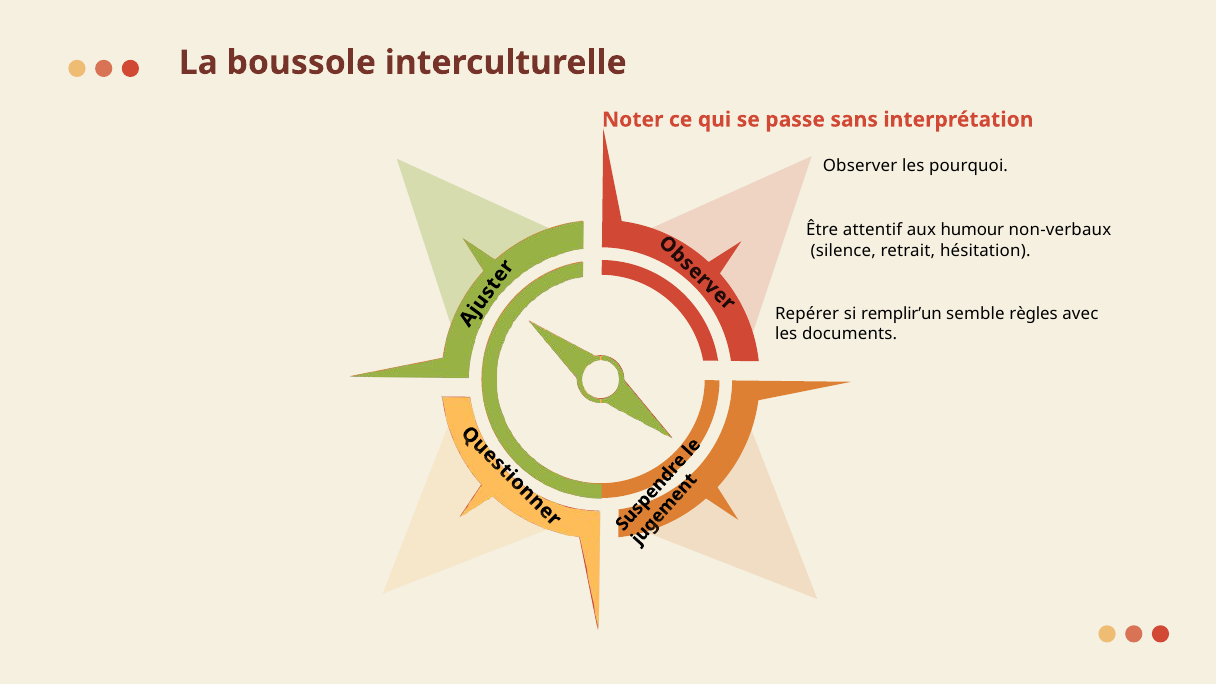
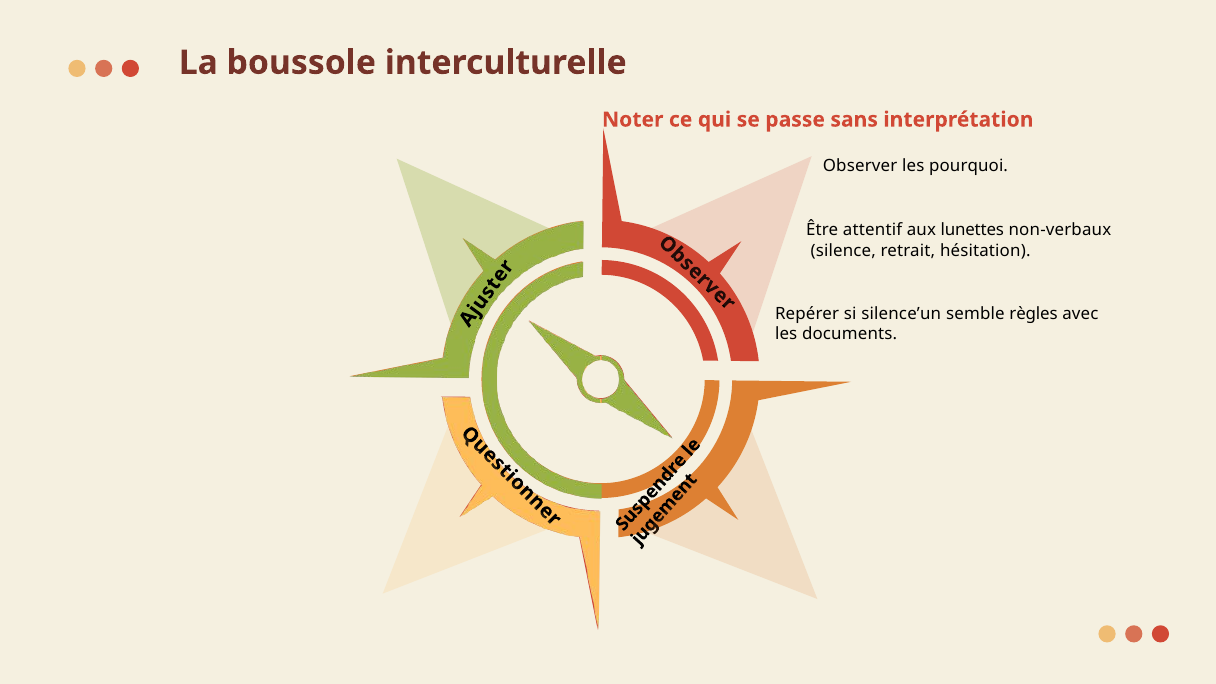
humour: humour -> lunettes (972, 230)
remplir’un: remplir’un -> silence’un (901, 314)
